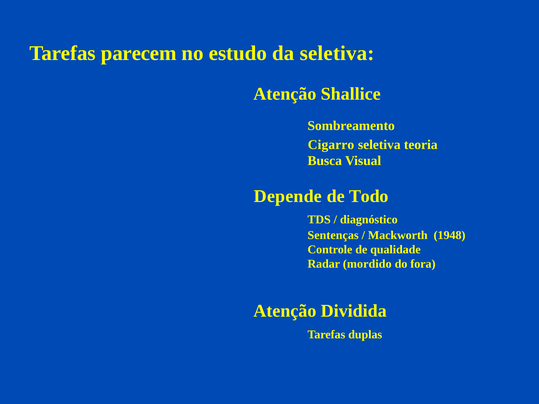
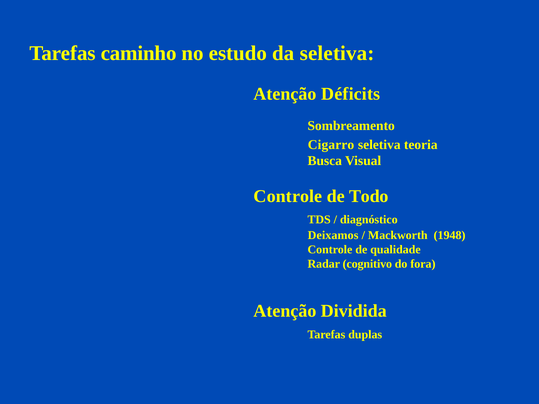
parecem: parecem -> caminho (139, 53)
Shallice: Shallice -> Déficits (351, 94)
Depende: Depende -> Controle (288, 196)
Sentenças: Sentenças -> Deixamos (333, 235)
mordido: mordido -> cognitivo (367, 264)
